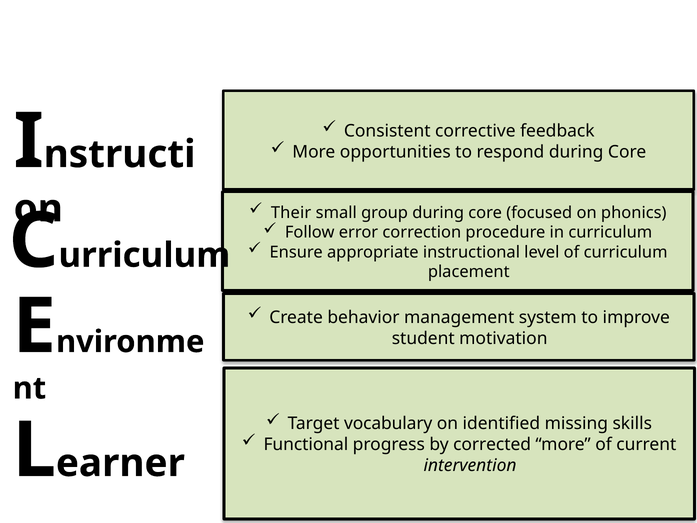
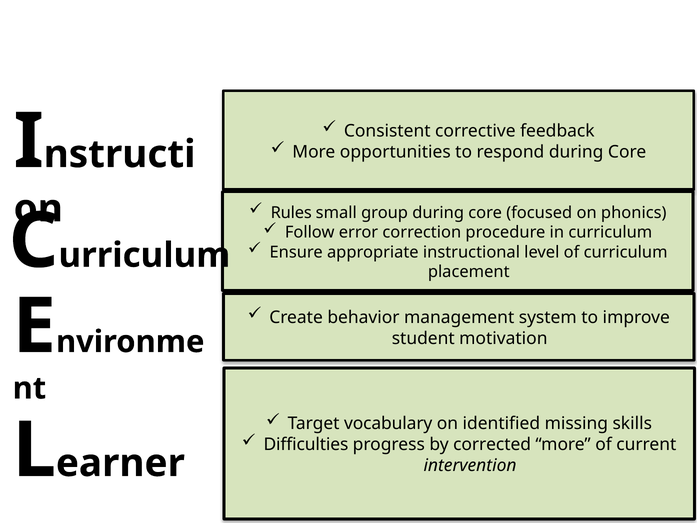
Their: Their -> Rules (291, 213)
Functional: Functional -> Difficulties (306, 444)
